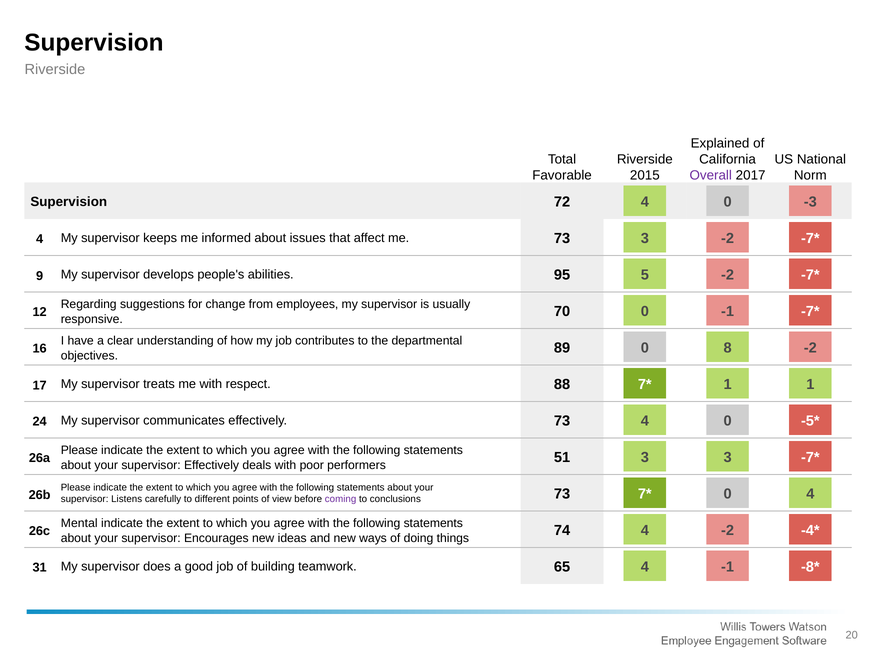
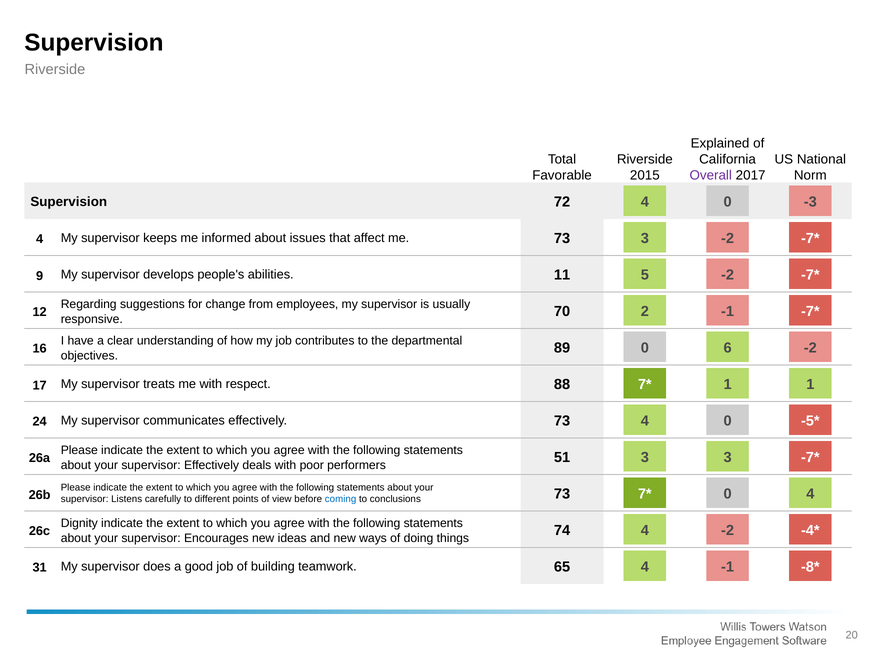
95: 95 -> 11 (562, 275)
70 0: 0 -> 2 (645, 311)
8: 8 -> 6 (728, 348)
coming colour: purple -> blue (341, 499)
Mental: Mental -> Dignity (79, 523)
